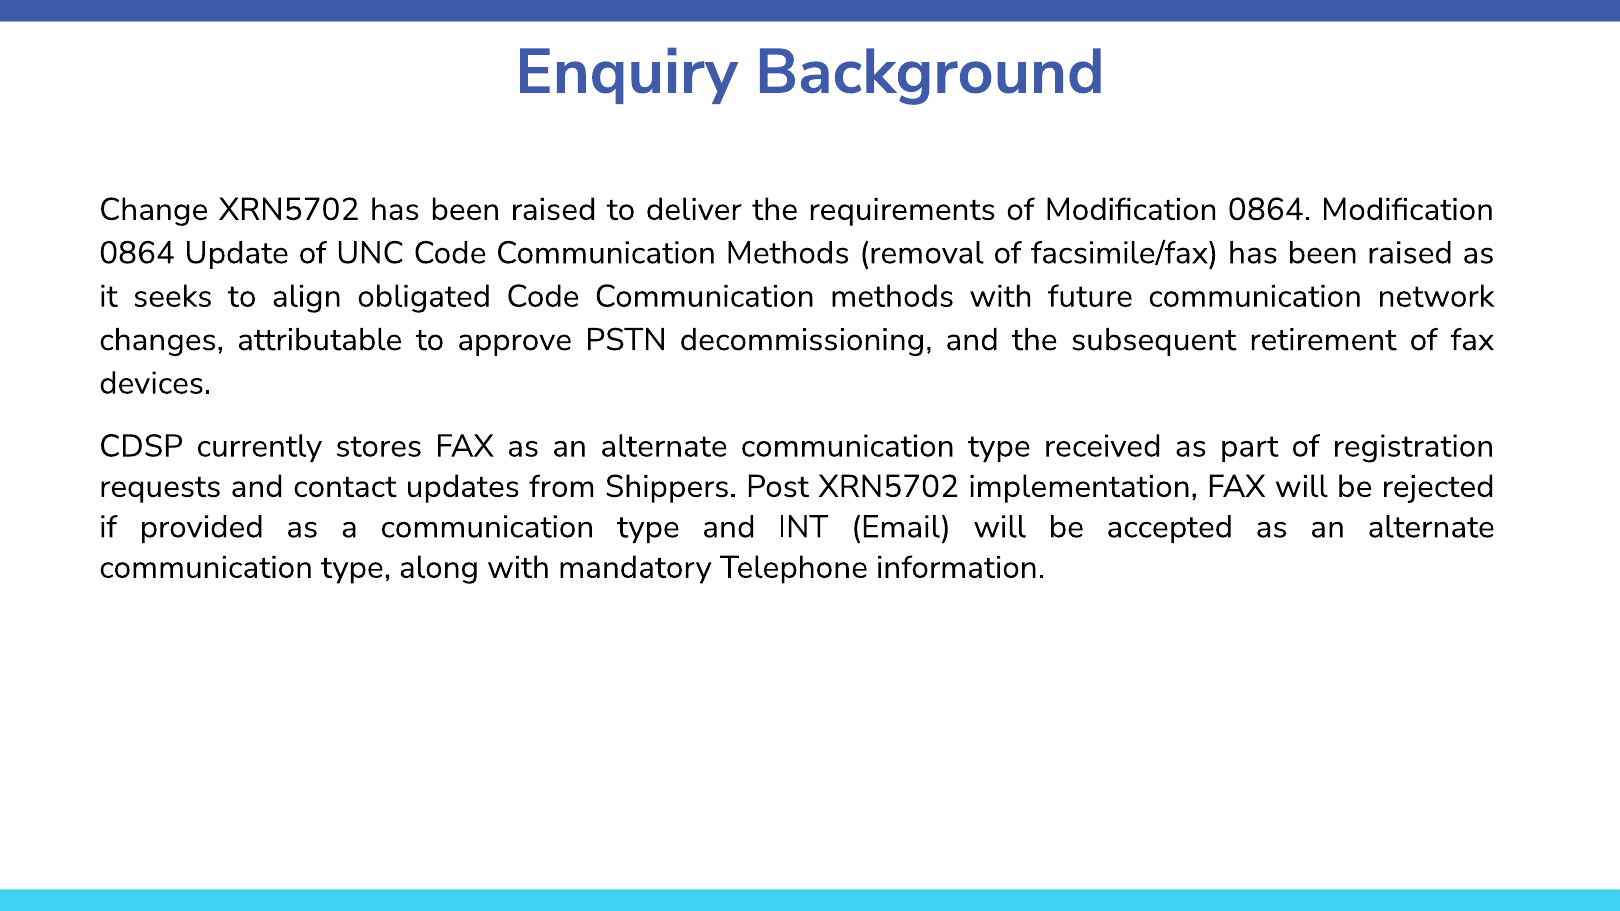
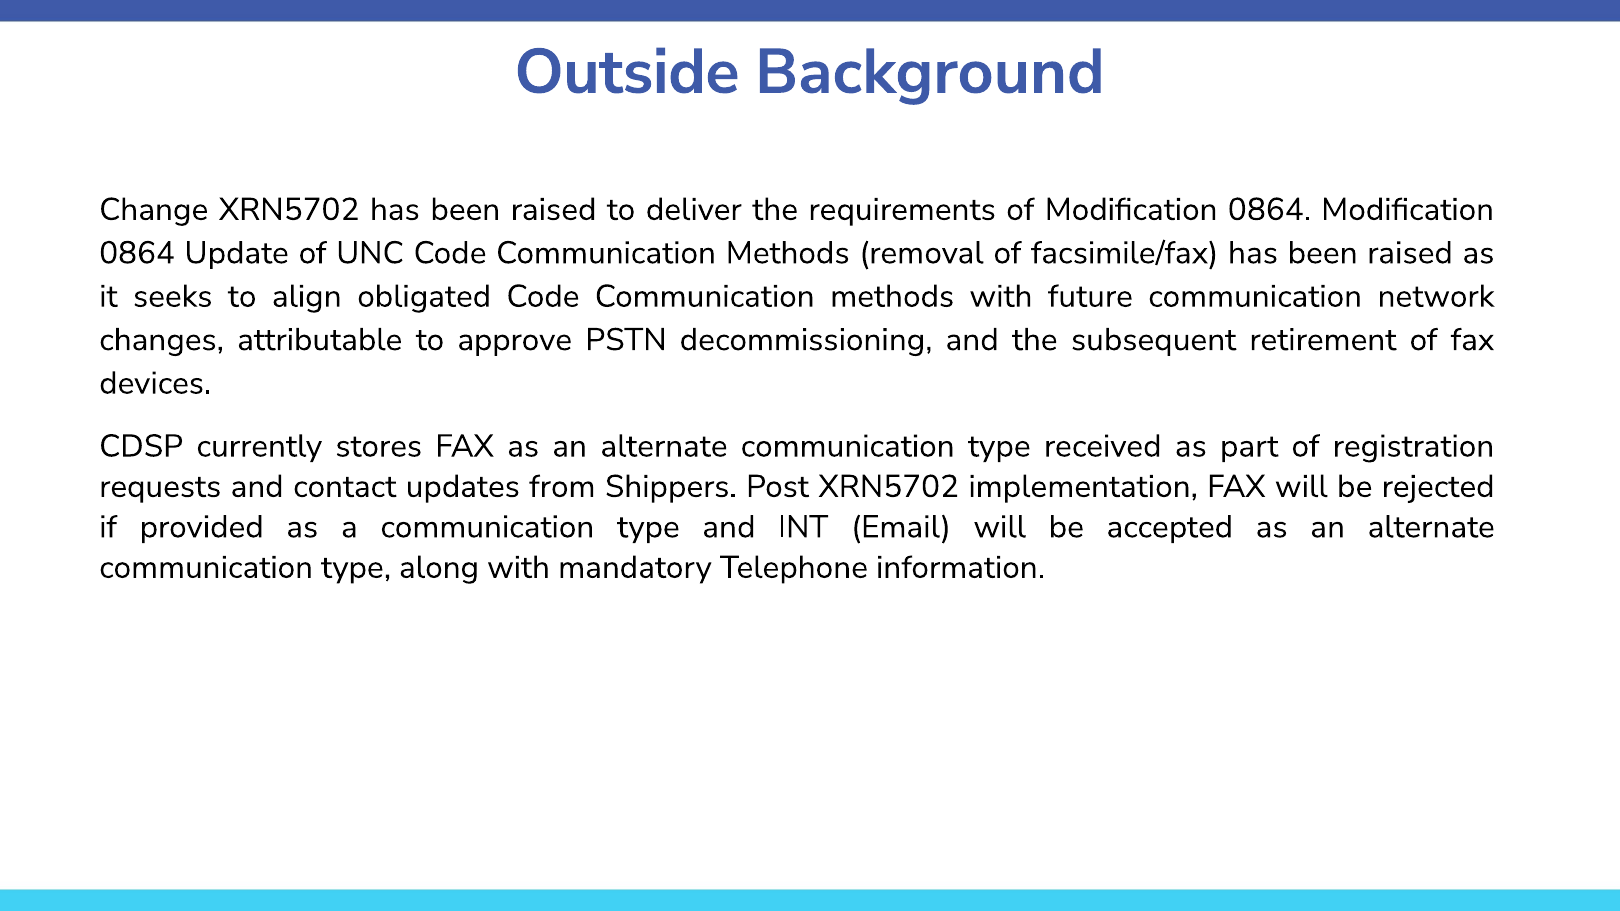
Enquiry: Enquiry -> Outside (627, 72)
